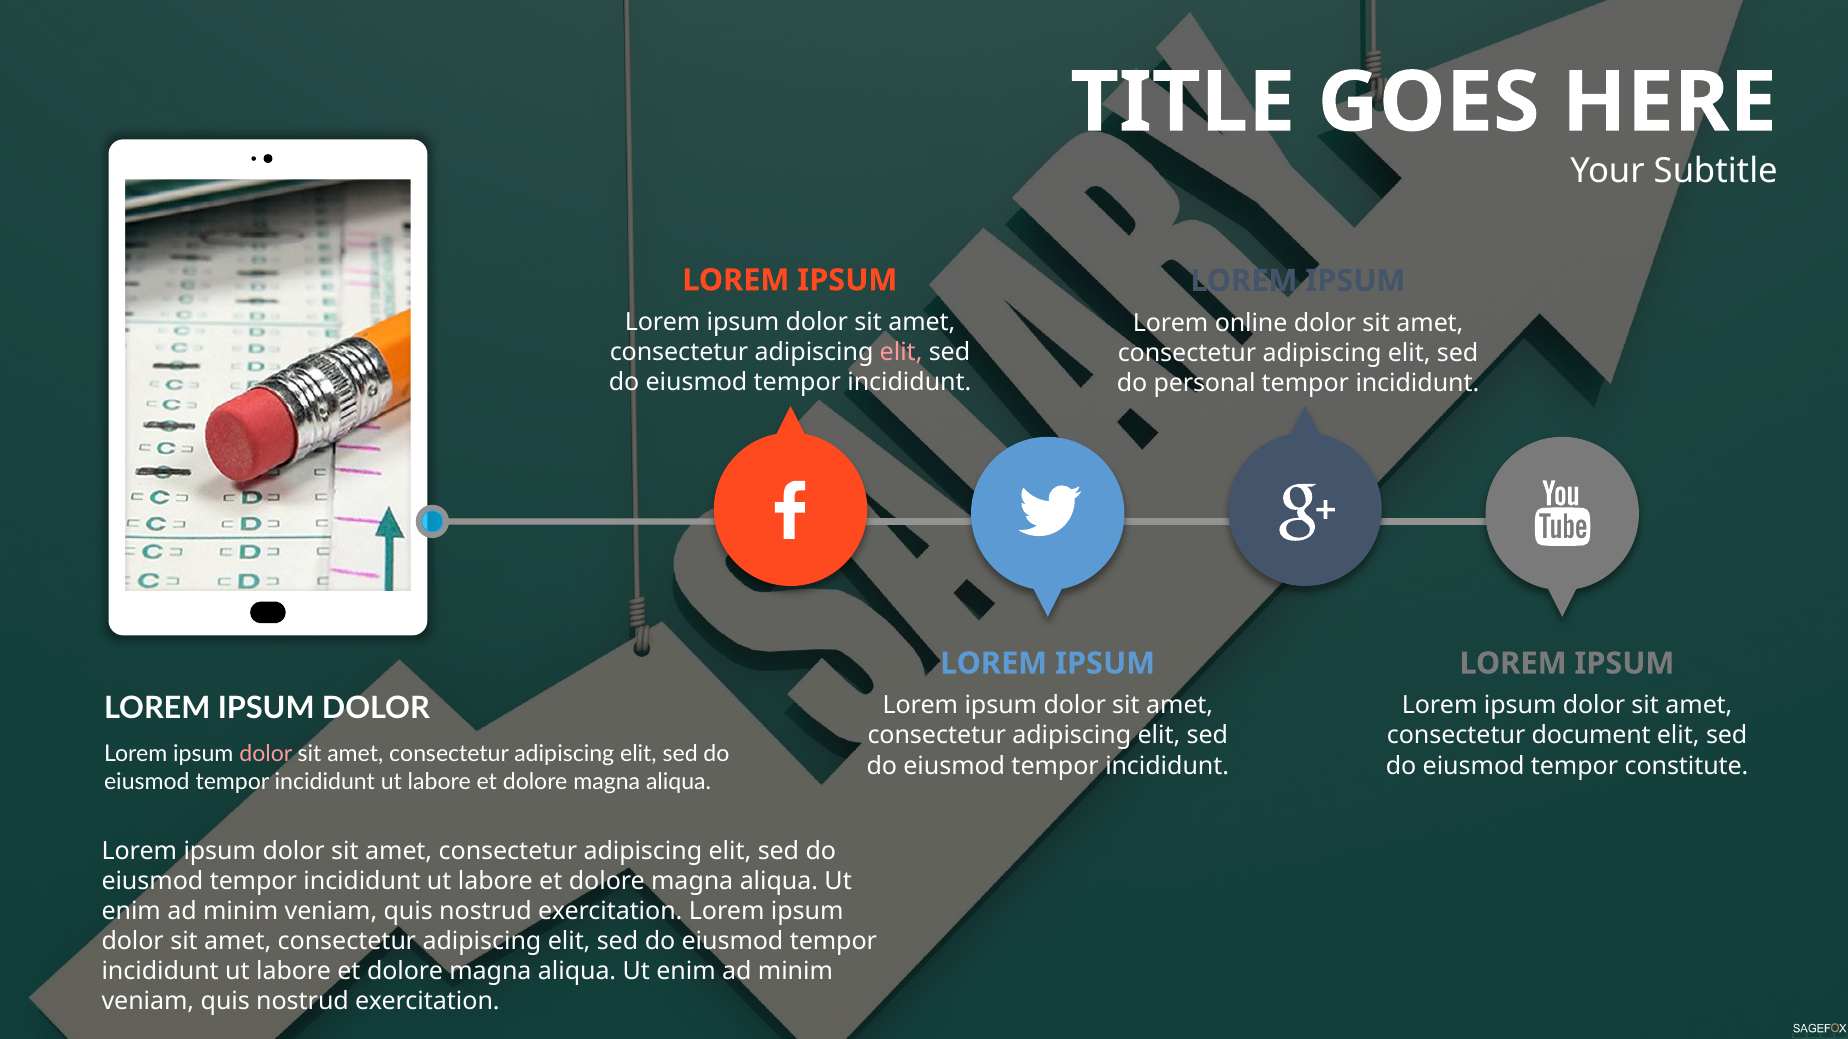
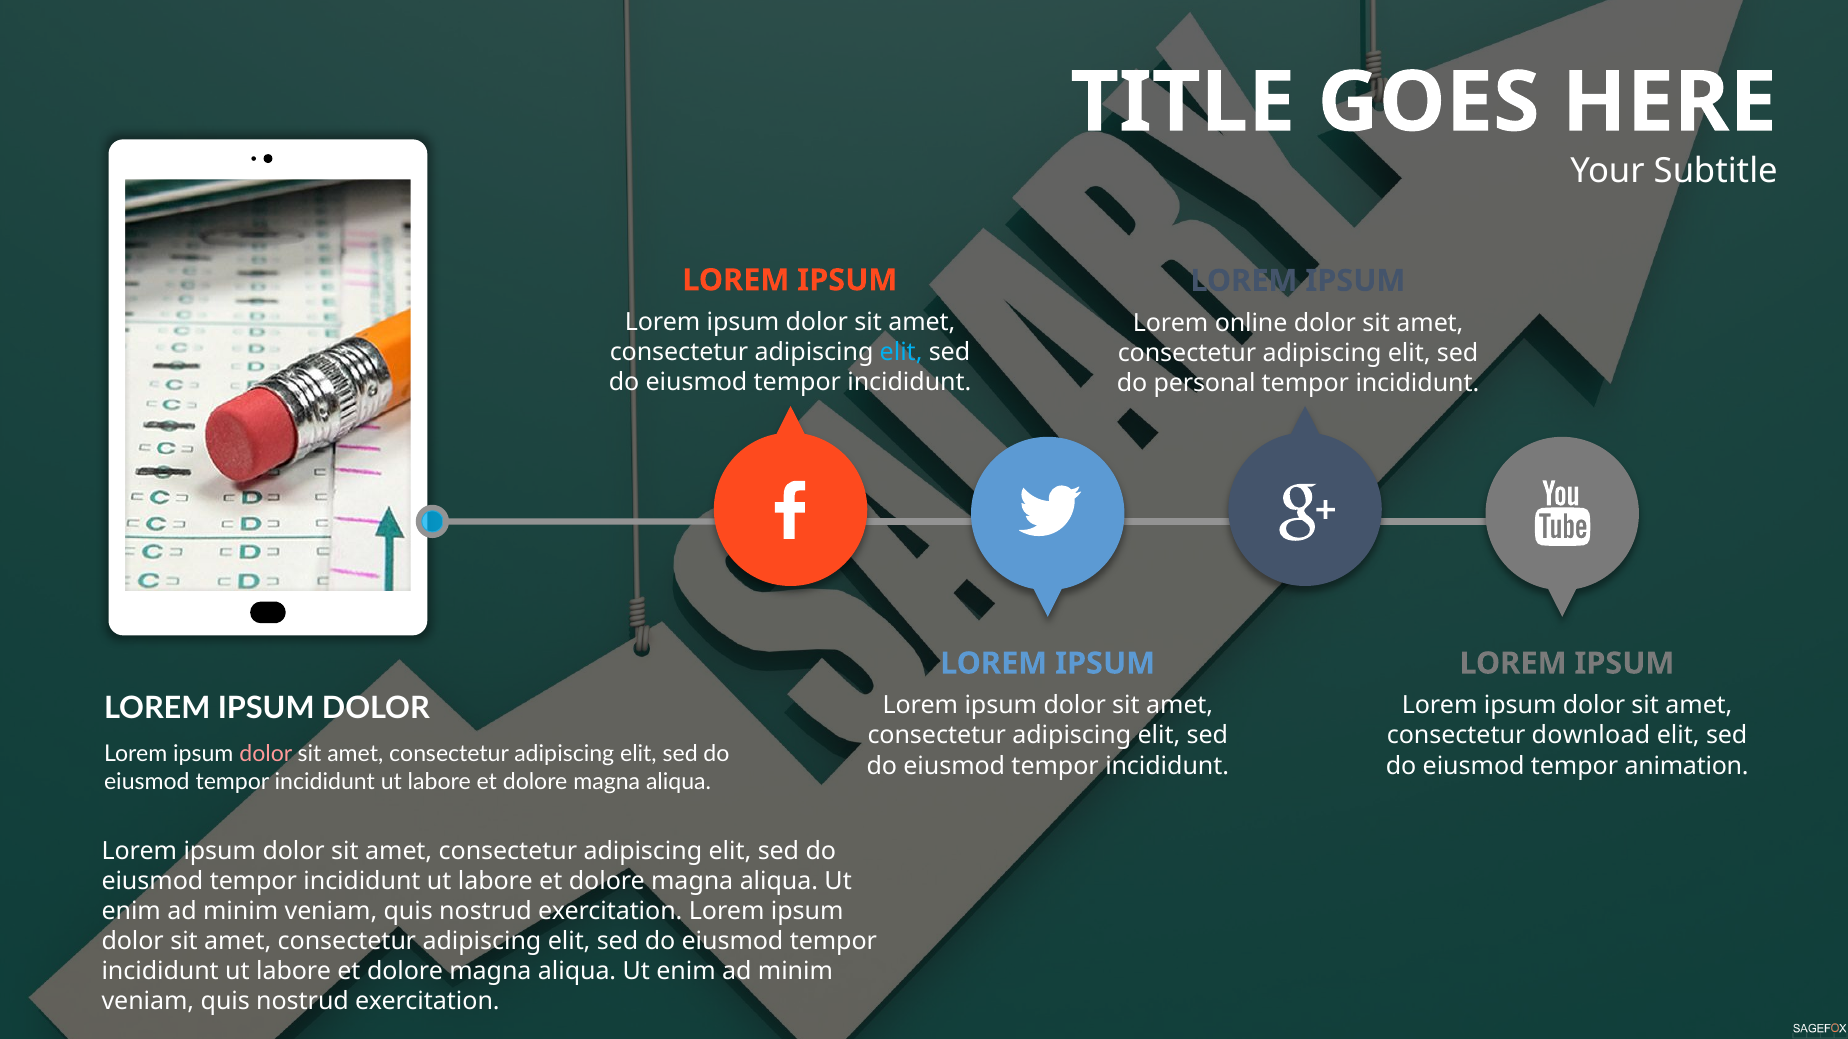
elit colour: pink -> light blue (901, 353)
document: document -> download (1591, 736)
constitute: constitute -> animation (1687, 766)
